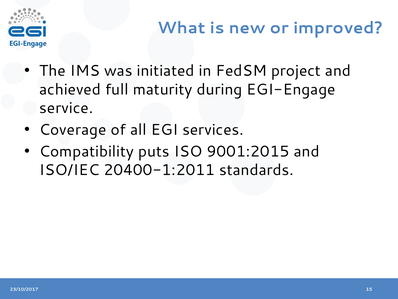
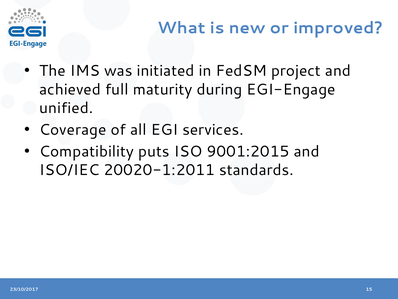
service: service -> unified (66, 108)
20400-1:2011: 20400-1:2011 -> 20020-1:2011 (159, 170)
